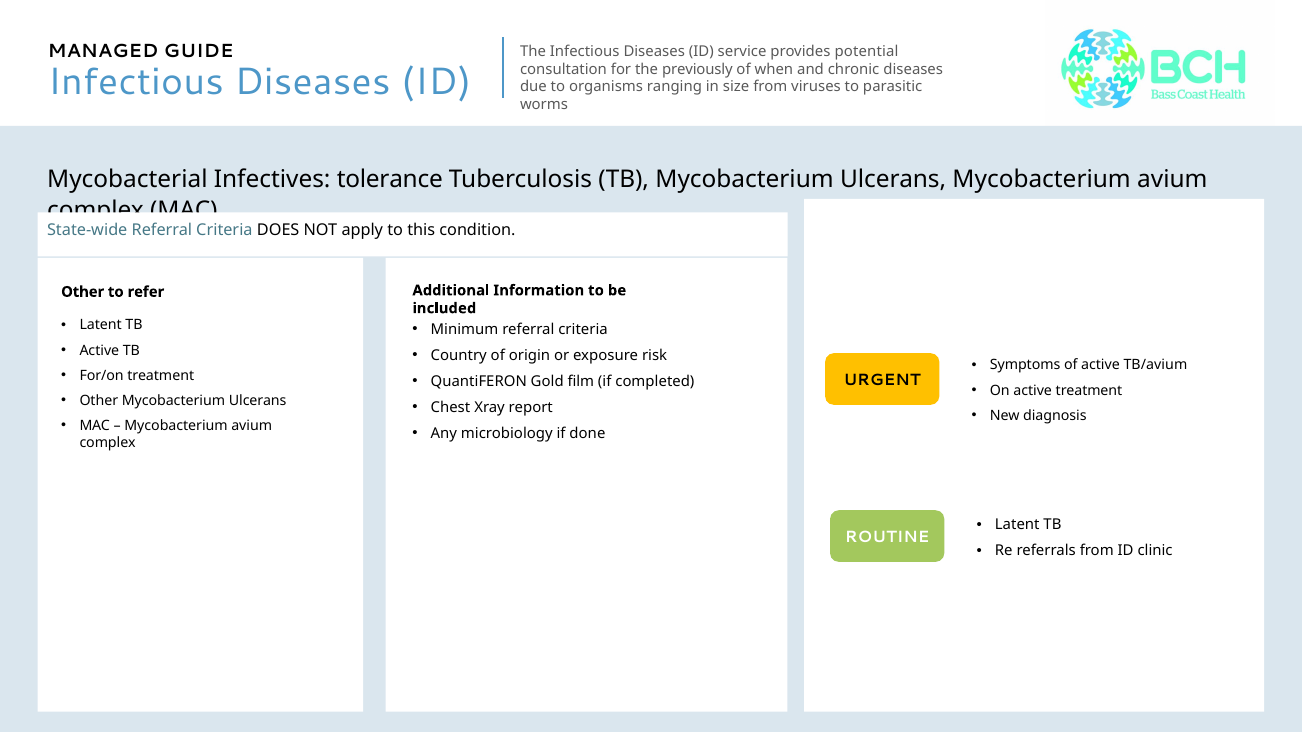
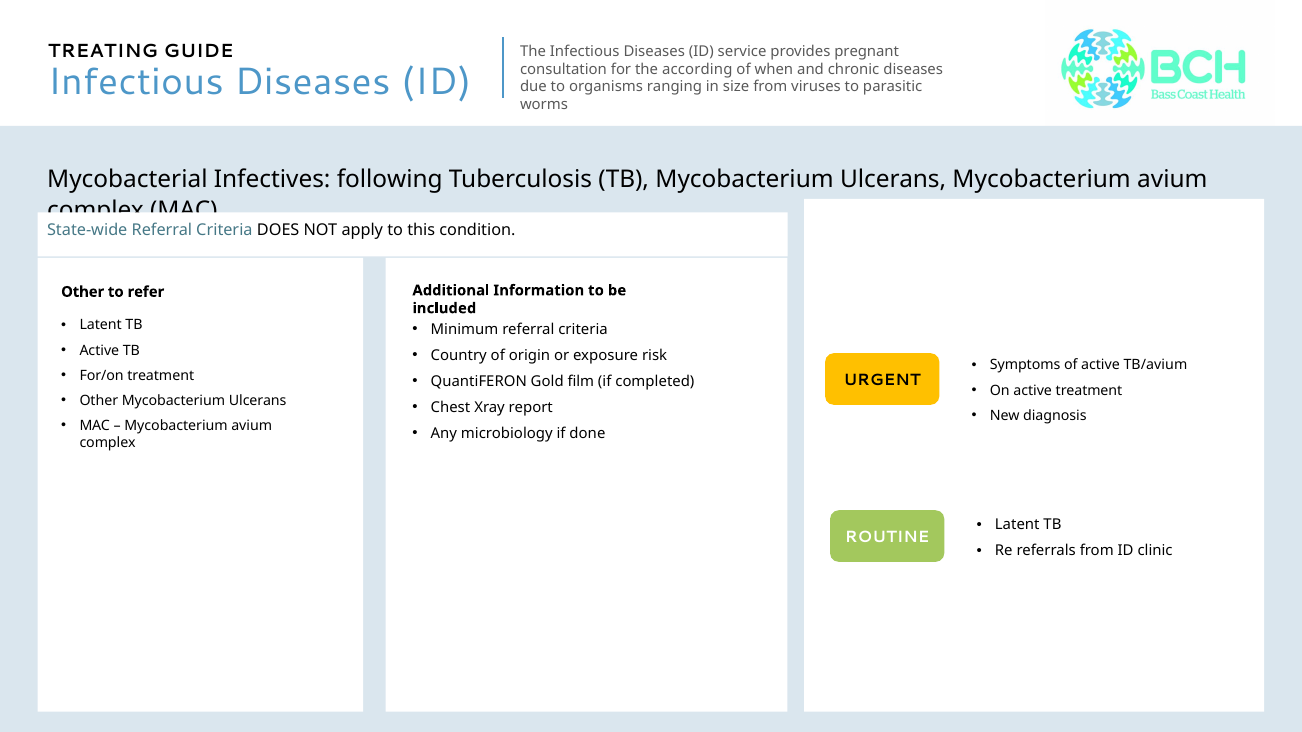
MANAGED: MANAGED -> TREATING (103, 51)
potential: potential -> pregnant (867, 51)
previously: previously -> according (697, 69)
tolerance: tolerance -> following (390, 179)
